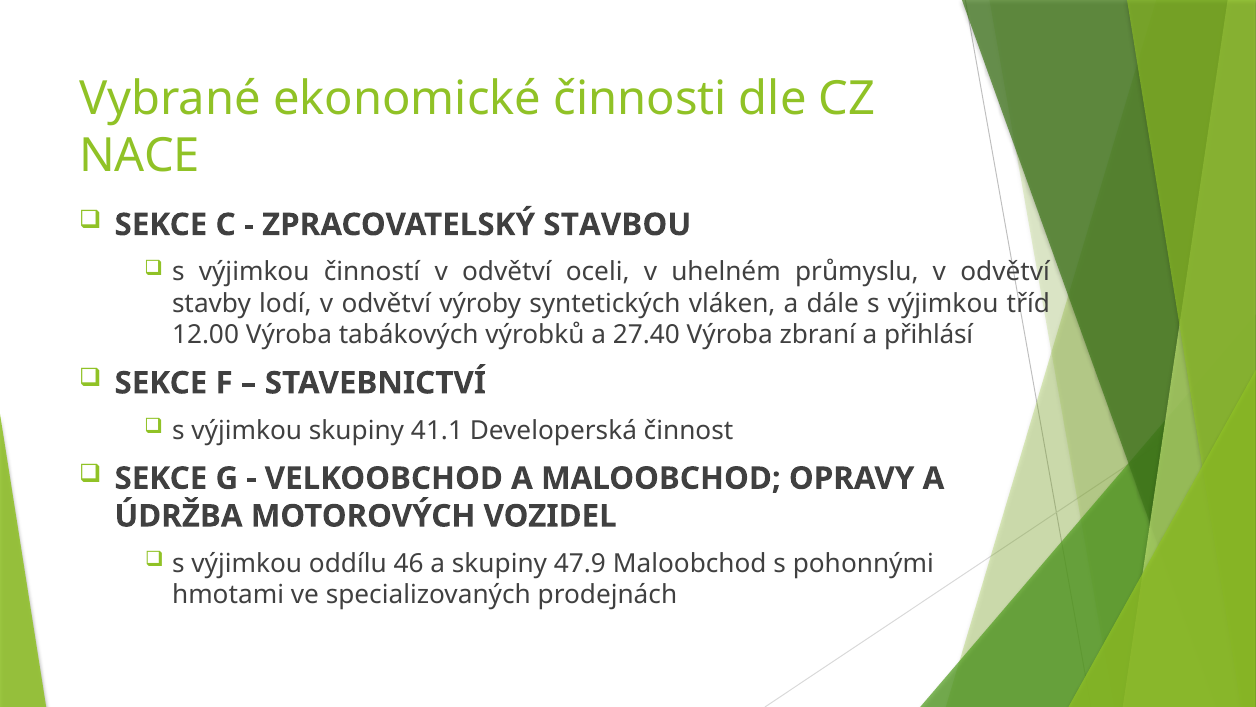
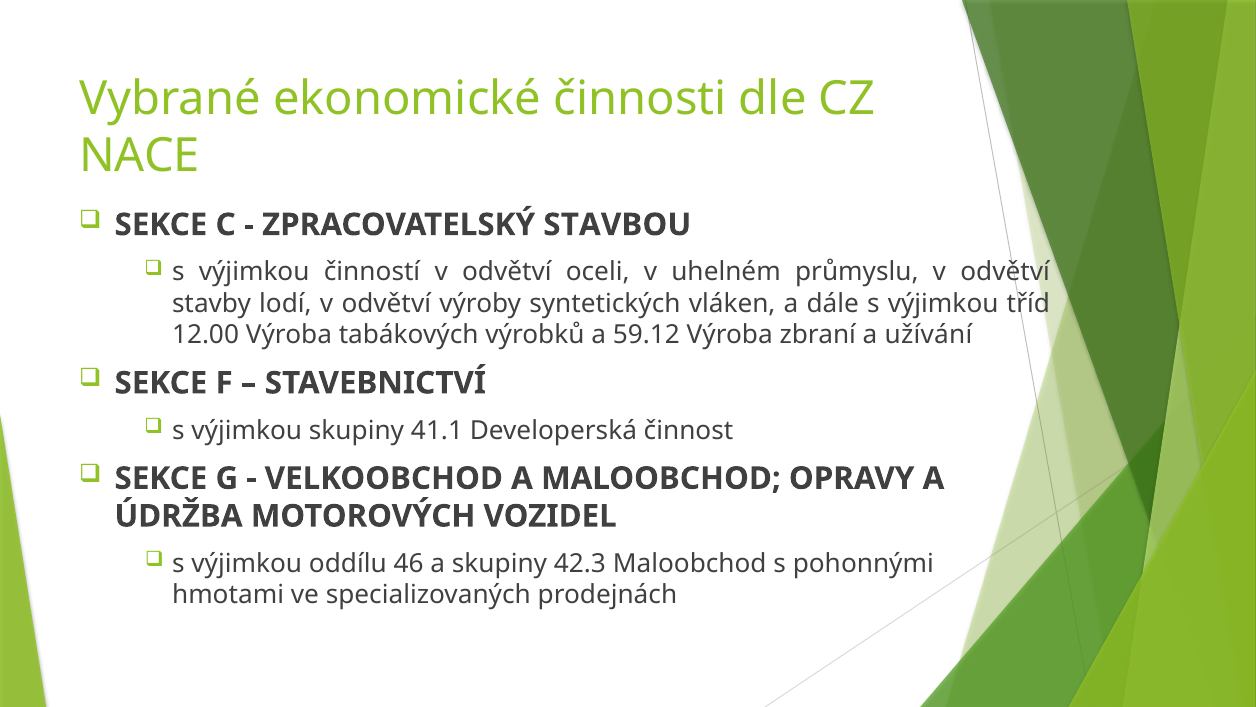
27.40: 27.40 -> 59.12 (646, 335)
přihlásí: přihlásí -> užívání (928, 335)
47.9: 47.9 -> 42.3 (580, 563)
